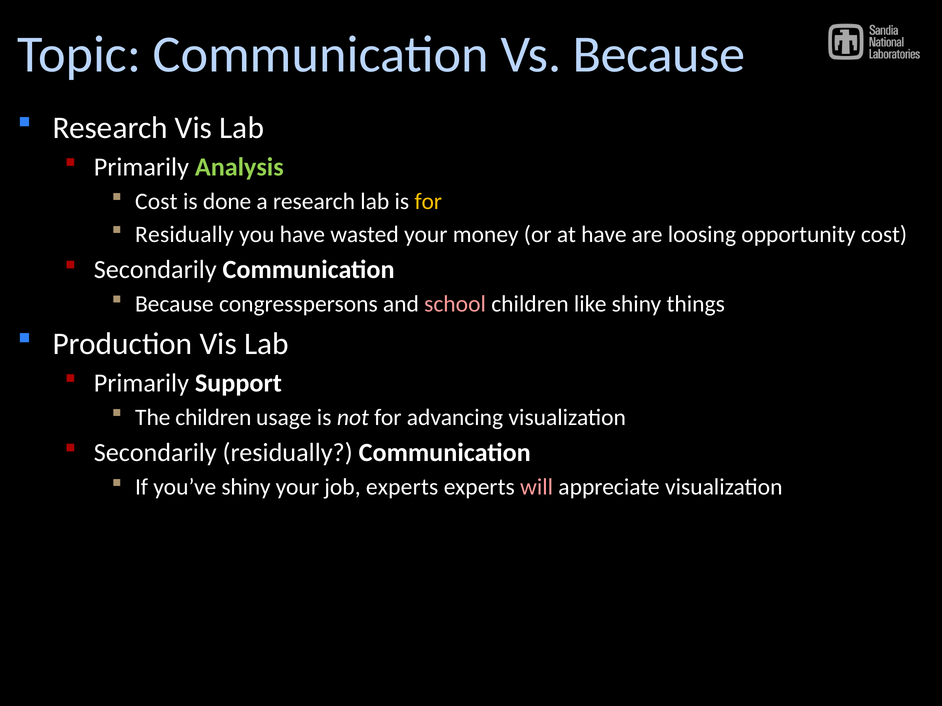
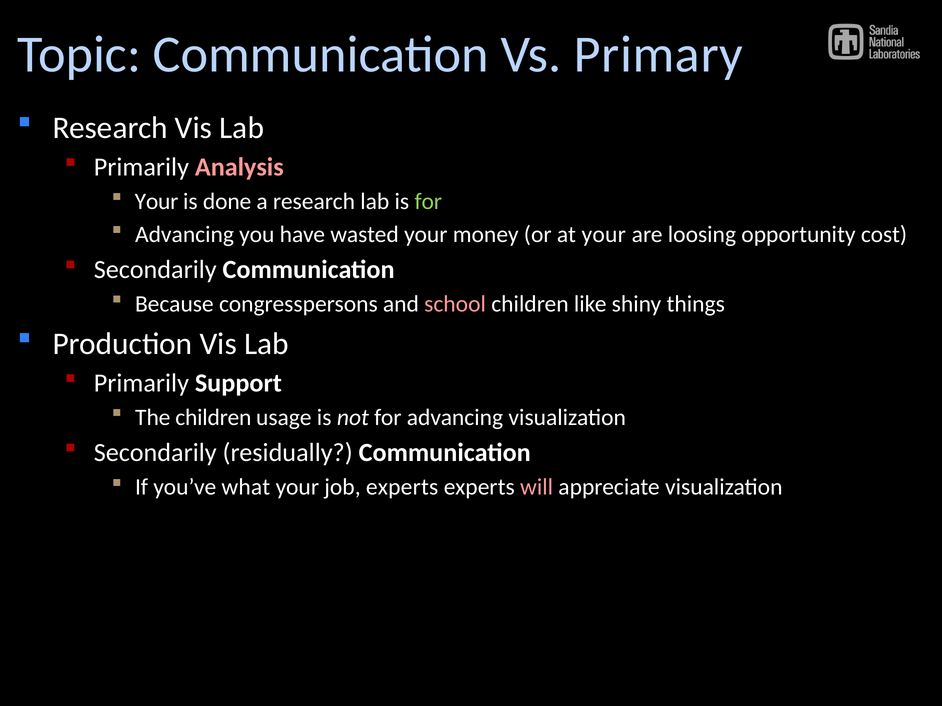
Vs Because: Because -> Primary (658, 55)
Analysis colour: light green -> pink (239, 167)
Cost: Cost -> Your (157, 202)
for colour: yellow -> light green (428, 202)
Residually: Residually -> Advancing (185, 235)
at have: have -> your (604, 235)
you’ve shiny: shiny -> what (246, 487)
